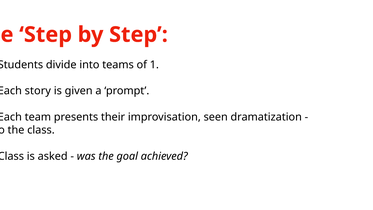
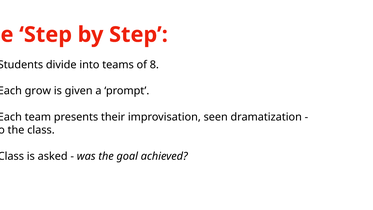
1: 1 -> 8 (154, 65)
story: story -> grow (38, 91)
